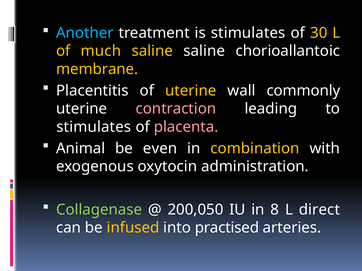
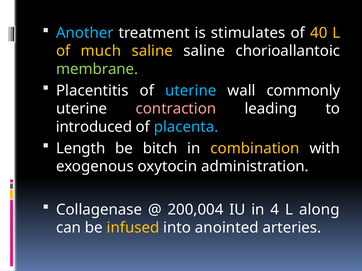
30: 30 -> 40 (319, 33)
membrane colour: yellow -> light green (97, 69)
uterine colour: yellow -> light blue (191, 91)
stimulates: stimulates -> introduced (94, 127)
placenta colour: pink -> light blue (186, 127)
Animal: Animal -> Length (81, 149)
even: even -> bitch (160, 149)
Collagenase colour: light green -> white (99, 210)
200,050: 200,050 -> 200,004 (195, 210)
8: 8 -> 4 (275, 210)
direct: direct -> along (319, 210)
practised: practised -> anointed (227, 228)
